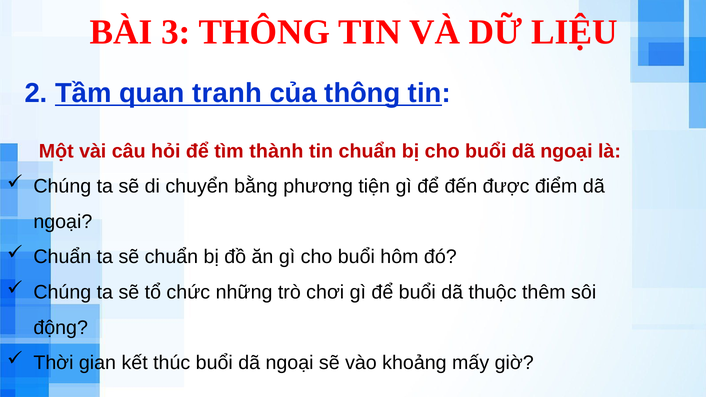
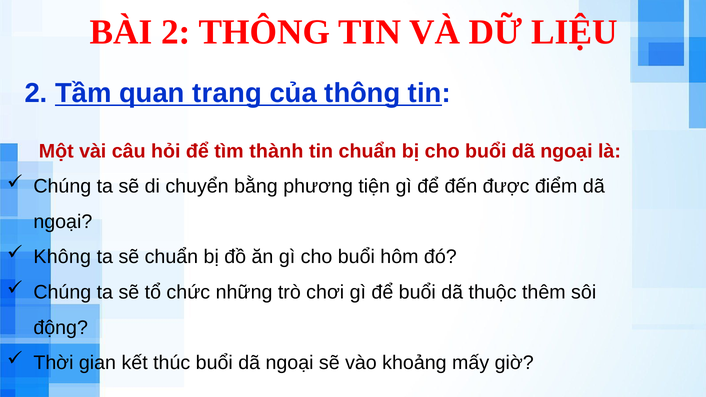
BÀI 3: 3 -> 2 (176, 32)
tranh: tranh -> trang (227, 93)
Chuẩn: Chuẩn -> Không (62, 257)
